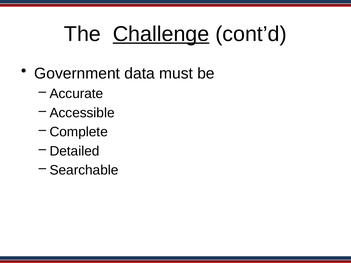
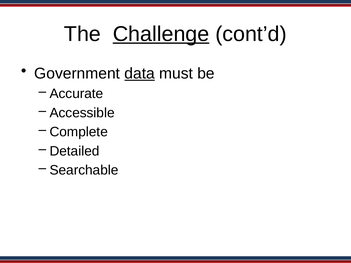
data underline: none -> present (140, 74)
